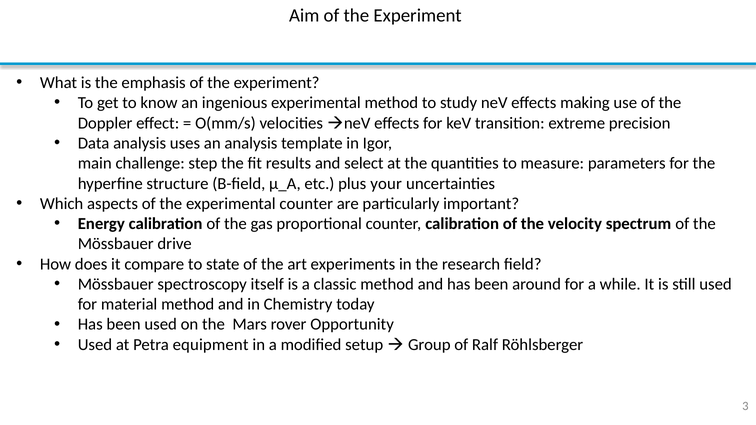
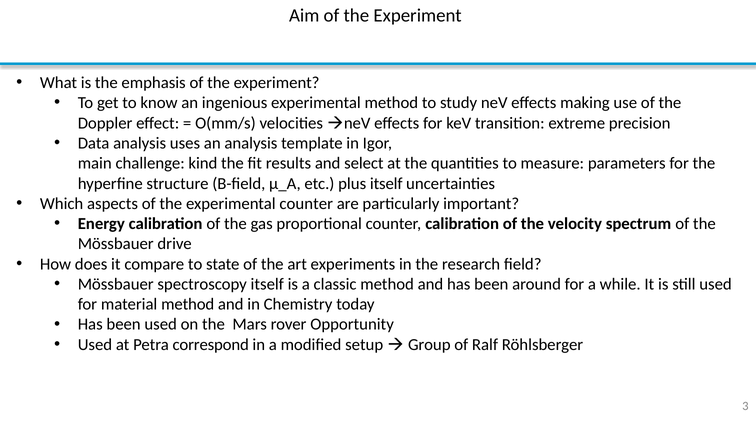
step: step -> kind (203, 163)
plus your: your -> itself (386, 184)
equipment: equipment -> correspond (211, 345)
